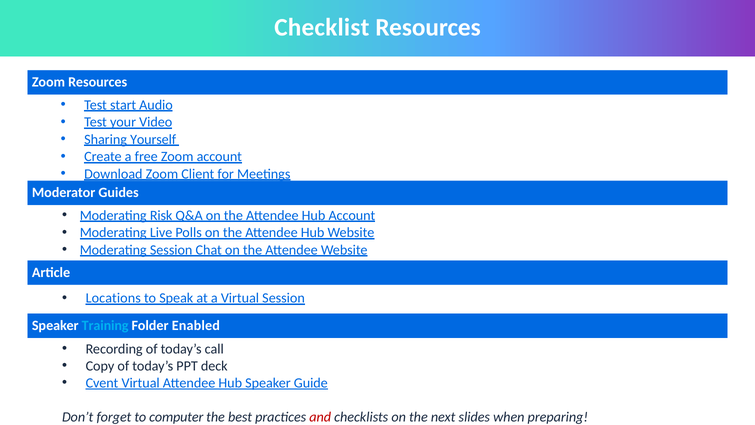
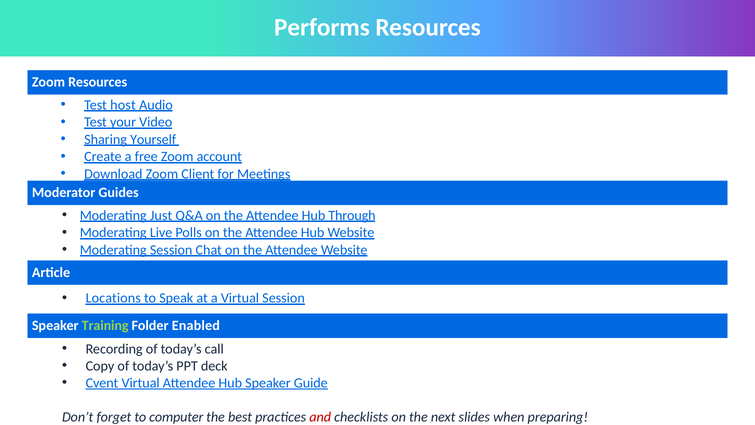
Checklist: Checklist -> Performs (322, 27)
start: start -> host (123, 105)
Risk: Risk -> Just (161, 215)
Hub Account: Account -> Through (352, 215)
Training colour: light blue -> light green (105, 325)
